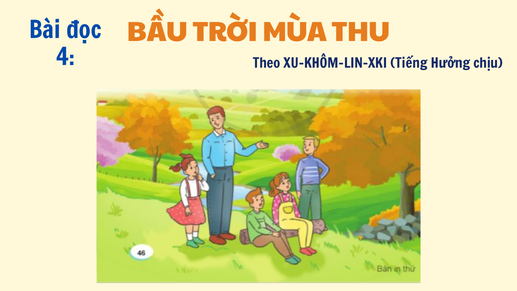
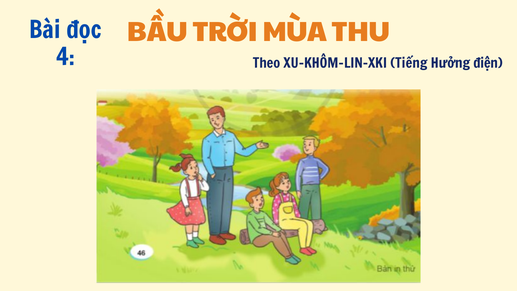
chịu: chịu -> điện (488, 63)
